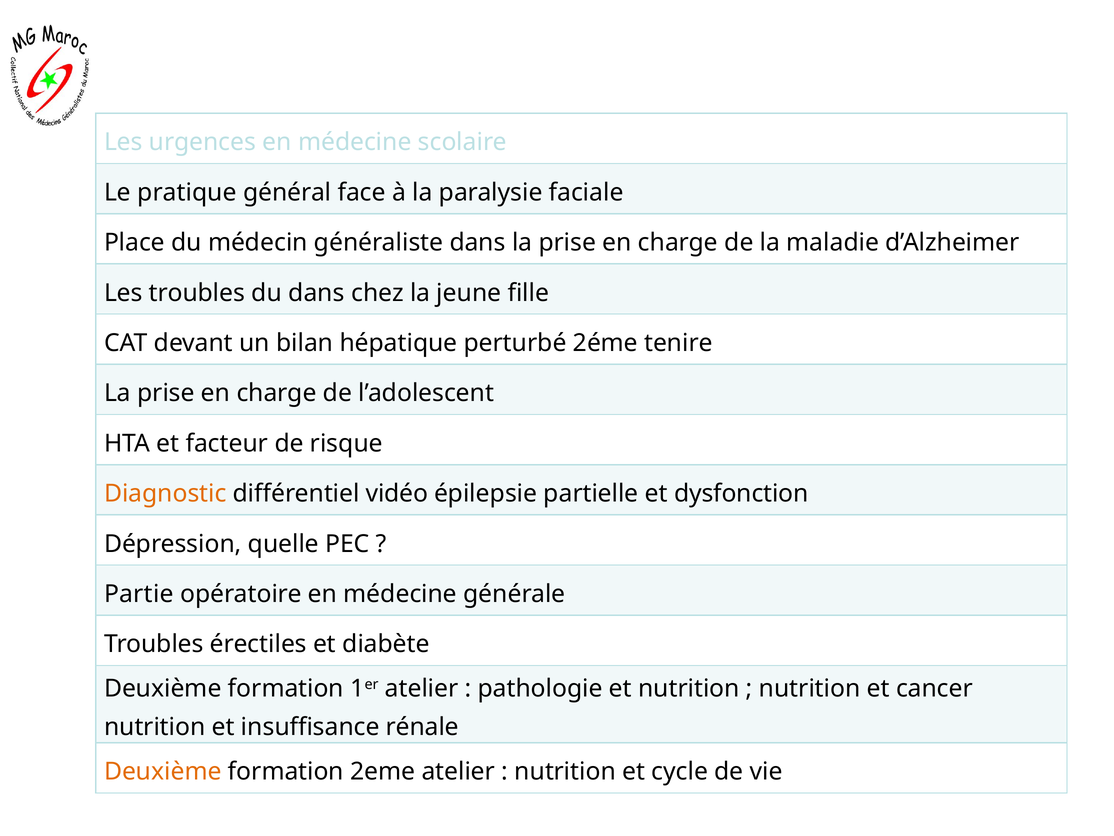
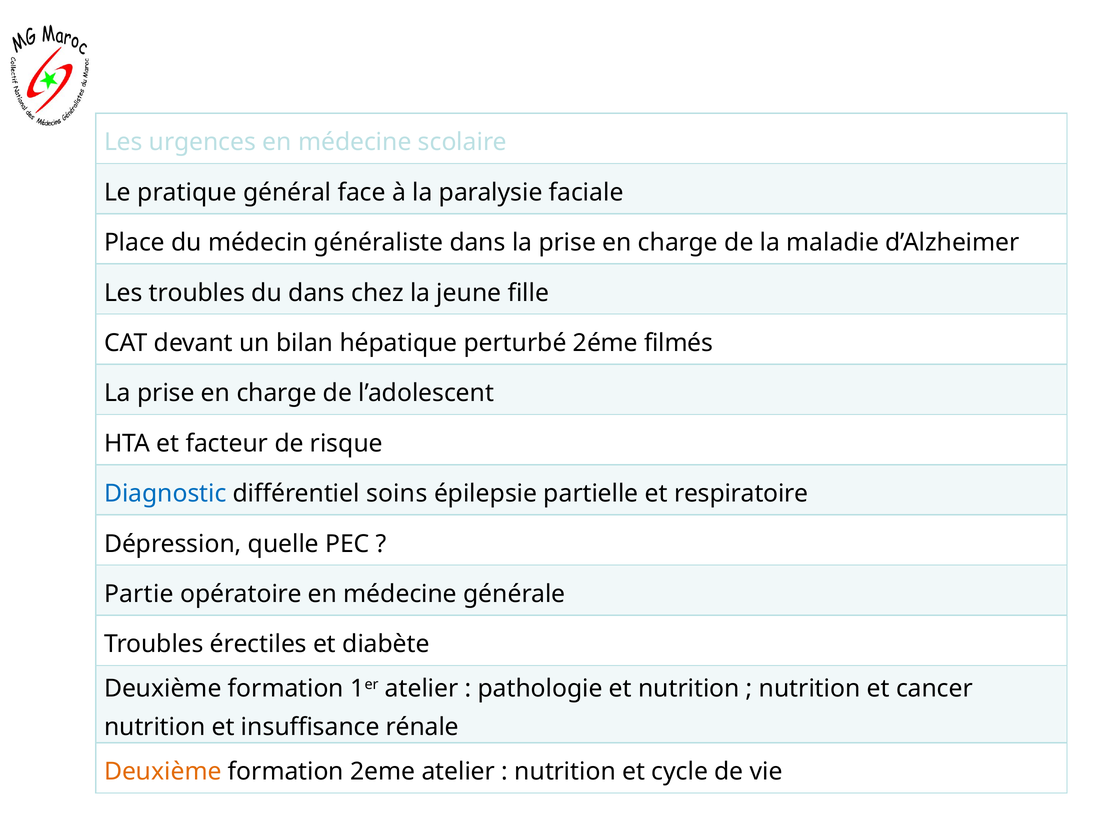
tenire: tenire -> filmés (678, 343)
Diagnostic colour: orange -> blue (165, 493)
vidéo: vidéo -> soins (397, 493)
dysfonction: dysfonction -> respiratoire (741, 493)
